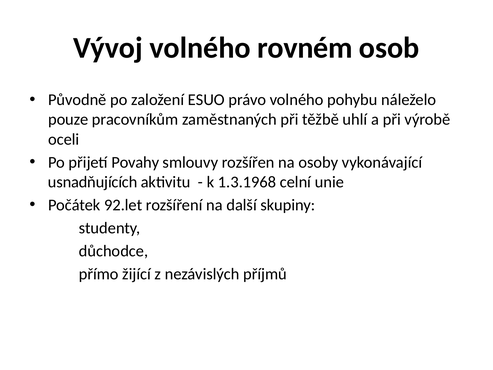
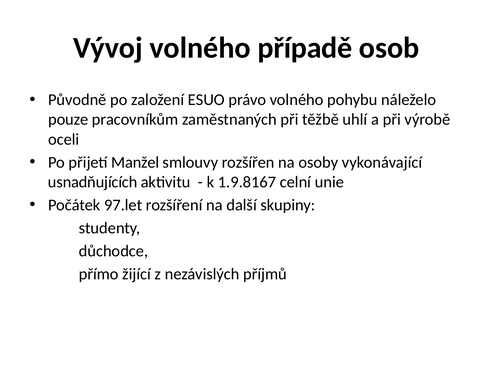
rovném: rovném -> případě (305, 48)
Povahy: Povahy -> Manžel (135, 162)
1.3.1968: 1.3.1968 -> 1.9.8167 (247, 182)
92.let: 92.let -> 97.let (123, 205)
